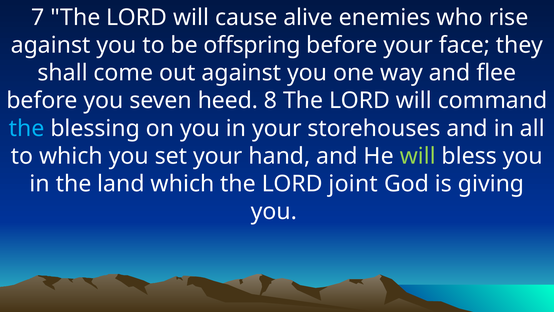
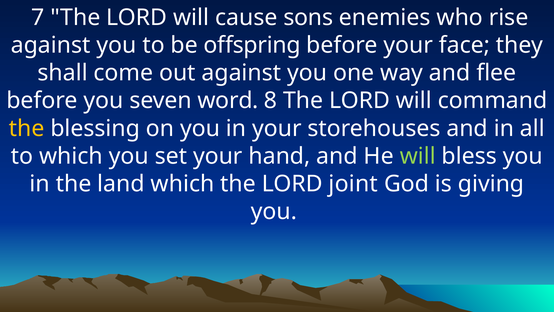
alive: alive -> sons (308, 17)
heed: heed -> word (228, 101)
the colour: light blue -> yellow (27, 128)
